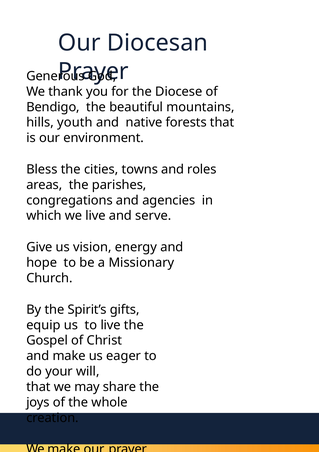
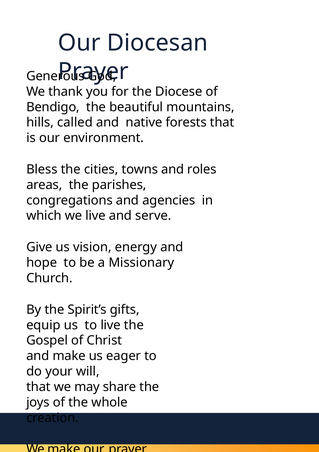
youth: youth -> called (75, 122)
